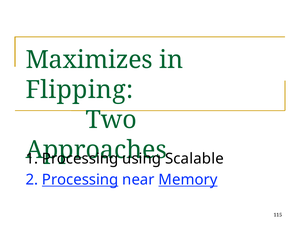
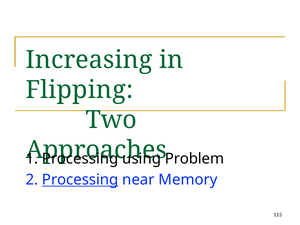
Maximizes: Maximizes -> Increasing (89, 60)
Scalable: Scalable -> Problem (195, 159)
Memory underline: present -> none (188, 180)
